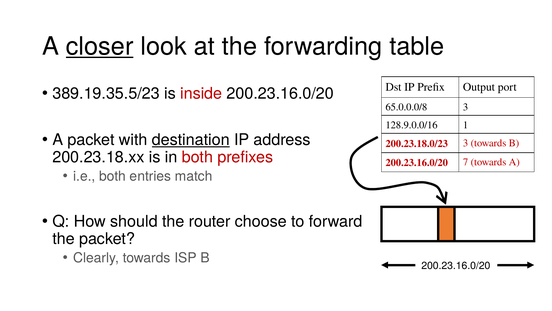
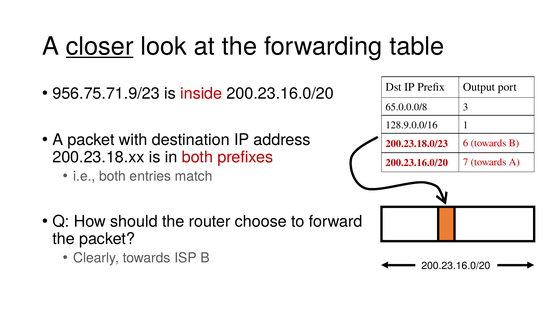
389.19.35.5/23: 389.19.35.5/23 -> 956.75.71.9/23 (106, 93)
destination underline: present -> none (191, 140)
3: 3 -> 6 (466, 143)
